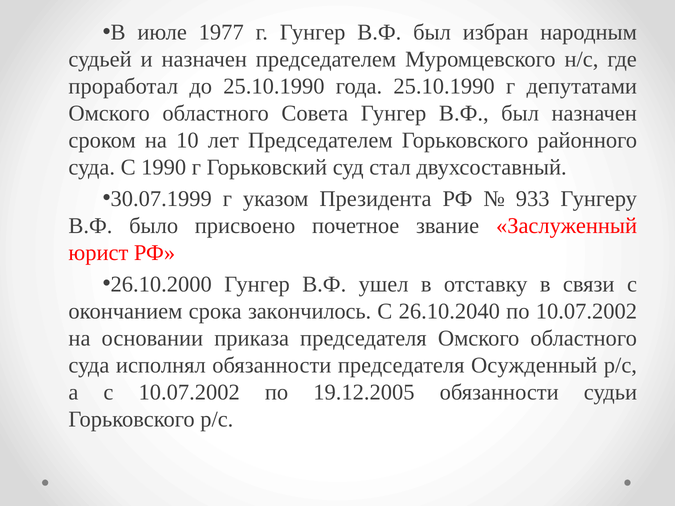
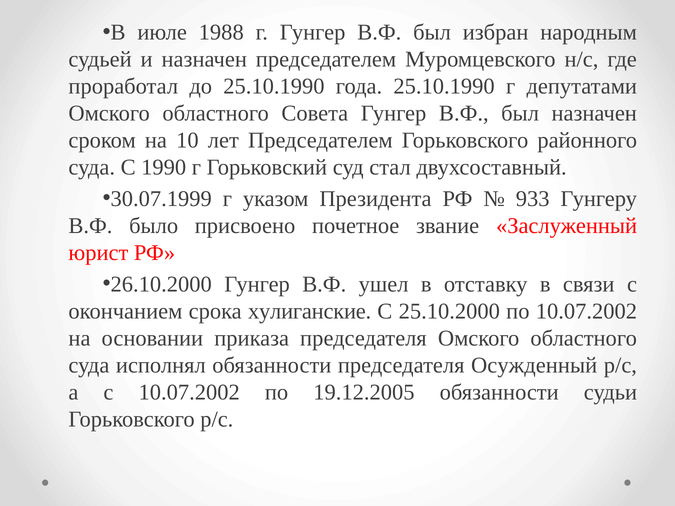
1977: 1977 -> 1988 (221, 32)
закончилось: закончилось -> хулиганские (310, 311)
26.10.2040: 26.10.2040 -> 25.10.2000 (449, 311)
